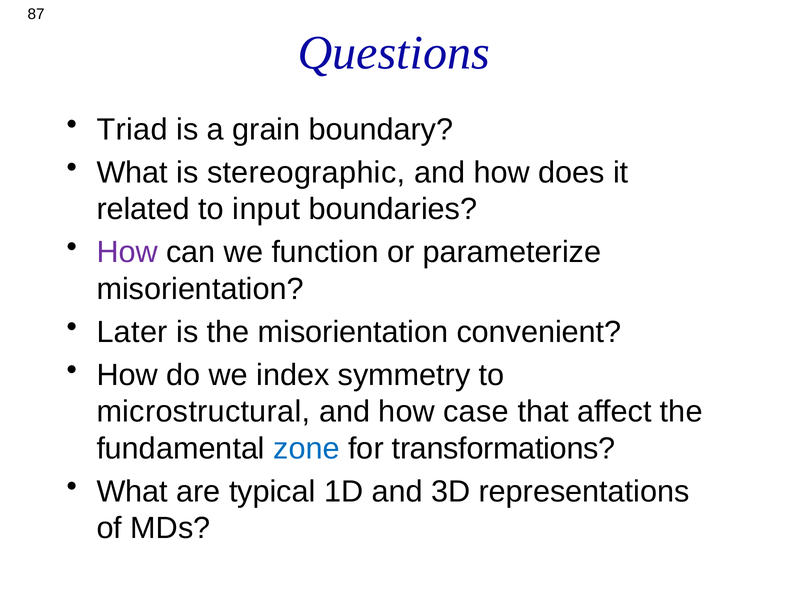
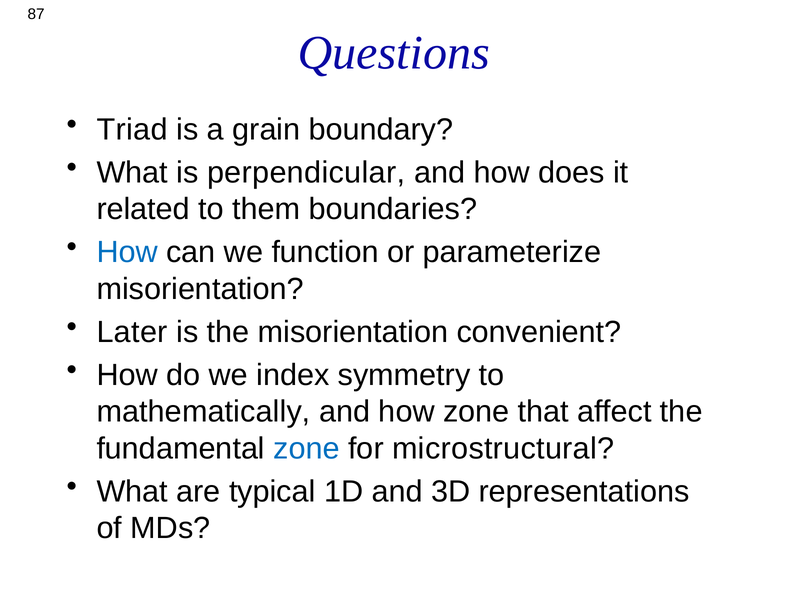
stereographic: stereographic -> perpendicular (306, 172)
input: input -> them (266, 209)
How colour: purple -> blue (127, 252)
microstructural: microstructural -> mathematically (203, 412)
how case: case -> zone (476, 412)
transformations: transformations -> microstructural (503, 448)
